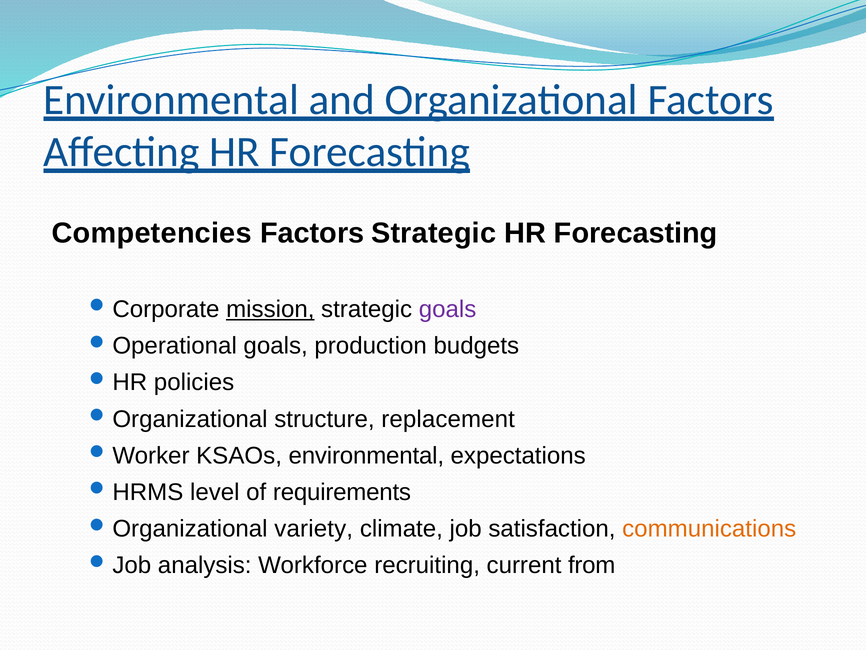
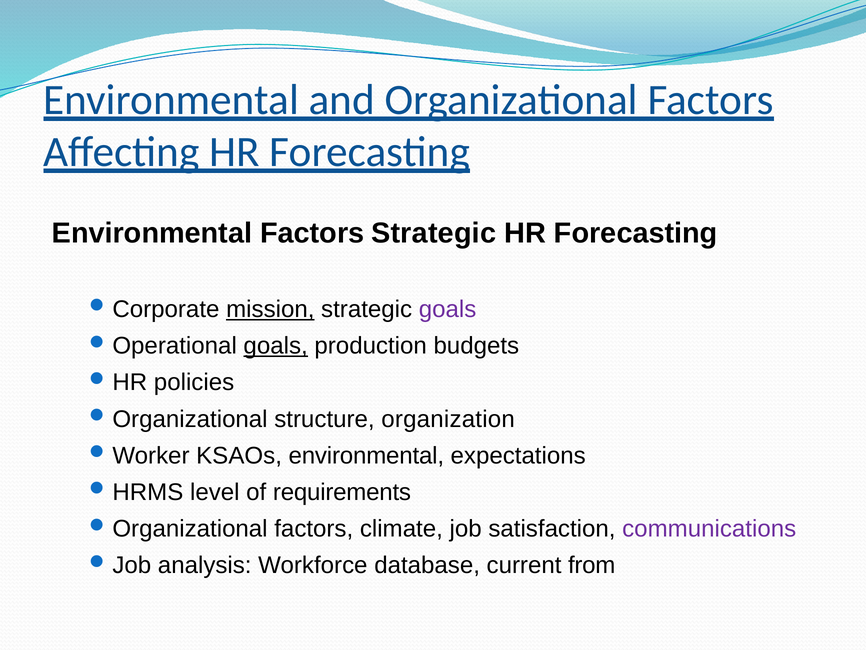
Competencies: Competencies -> Environmental (152, 233)
goals underline: none -> present (276, 346)
replacement: replacement -> organization (448, 419)
variety: variety -> factors (314, 528)
communications colour: orange -> purple (709, 528)
recruiting: recruiting -> database (427, 565)
